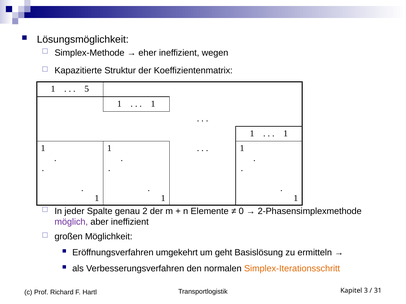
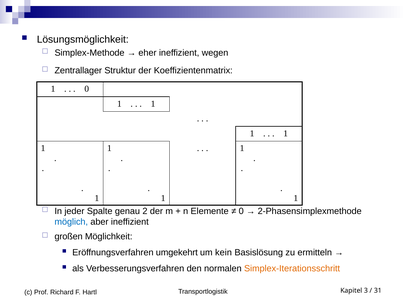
Kapazitierte: Kapazitierte -> Zentrallager (78, 71)
5: 5 -> 0 (87, 89)
möglich colour: purple -> blue (71, 222)
geht: geht -> kein (224, 253)
